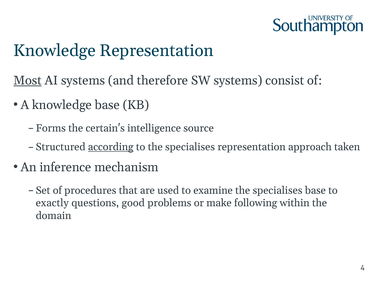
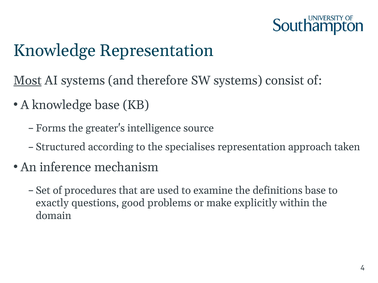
certain's: certain's -> greater's (105, 128)
according underline: present -> none (111, 147)
examine the specialises: specialises -> definitions (278, 191)
following: following -> explicitly (256, 203)
